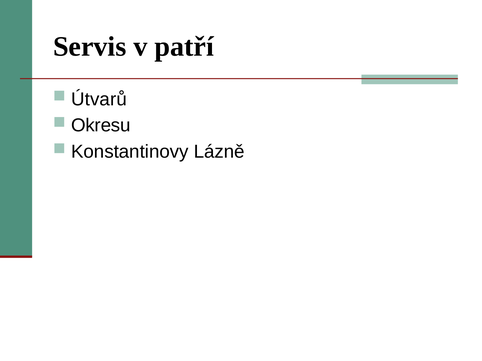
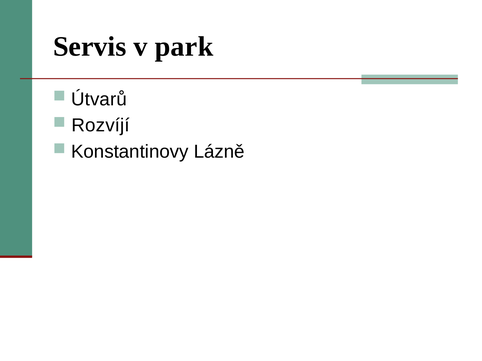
patří: patří -> park (184, 47)
Okresu: Okresu -> Rozvíjí (101, 126)
